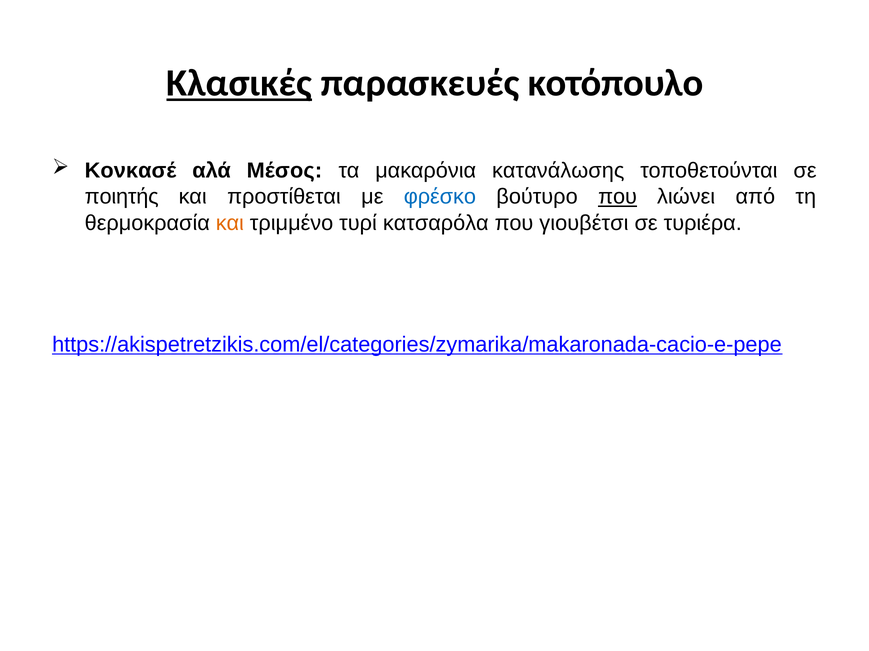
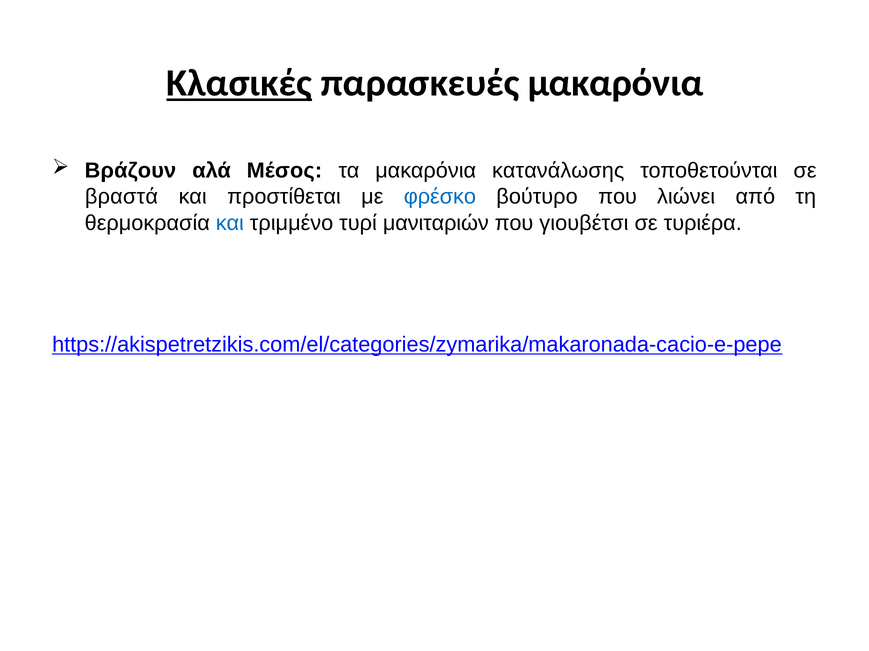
παρασκευές κοτόπουλο: κοτόπουλο -> μακαρόνια (616, 83)
Κονκασέ: Κονκασέ -> Βράζουν (130, 171)
ποιητής: ποιητής -> βραστά (121, 197)
που underline: present -> none (618, 197)
και colour: orange -> blue (230, 223)
κατσαρόλα: κατσαρόλα -> μανιταριών (436, 223)
